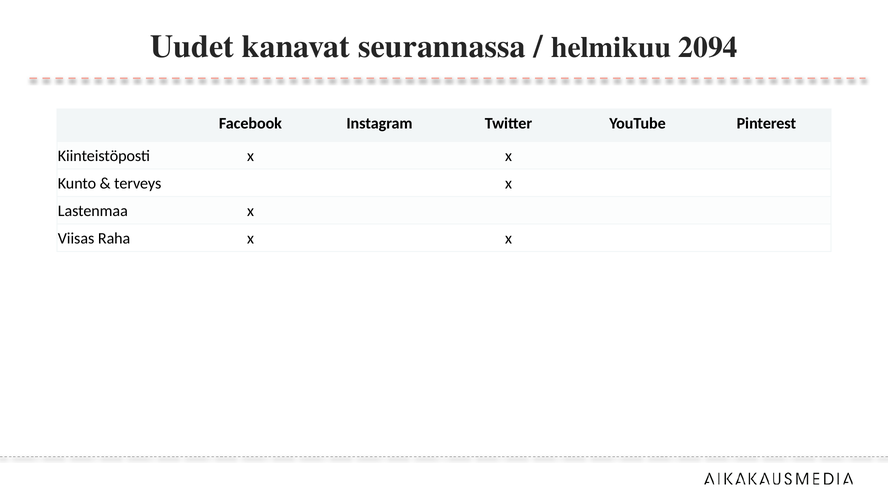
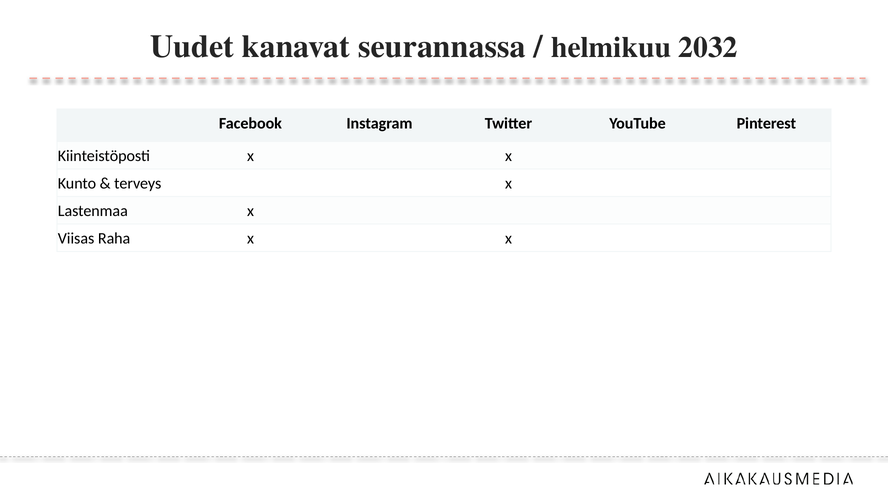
2094: 2094 -> 2032 (708, 47)
